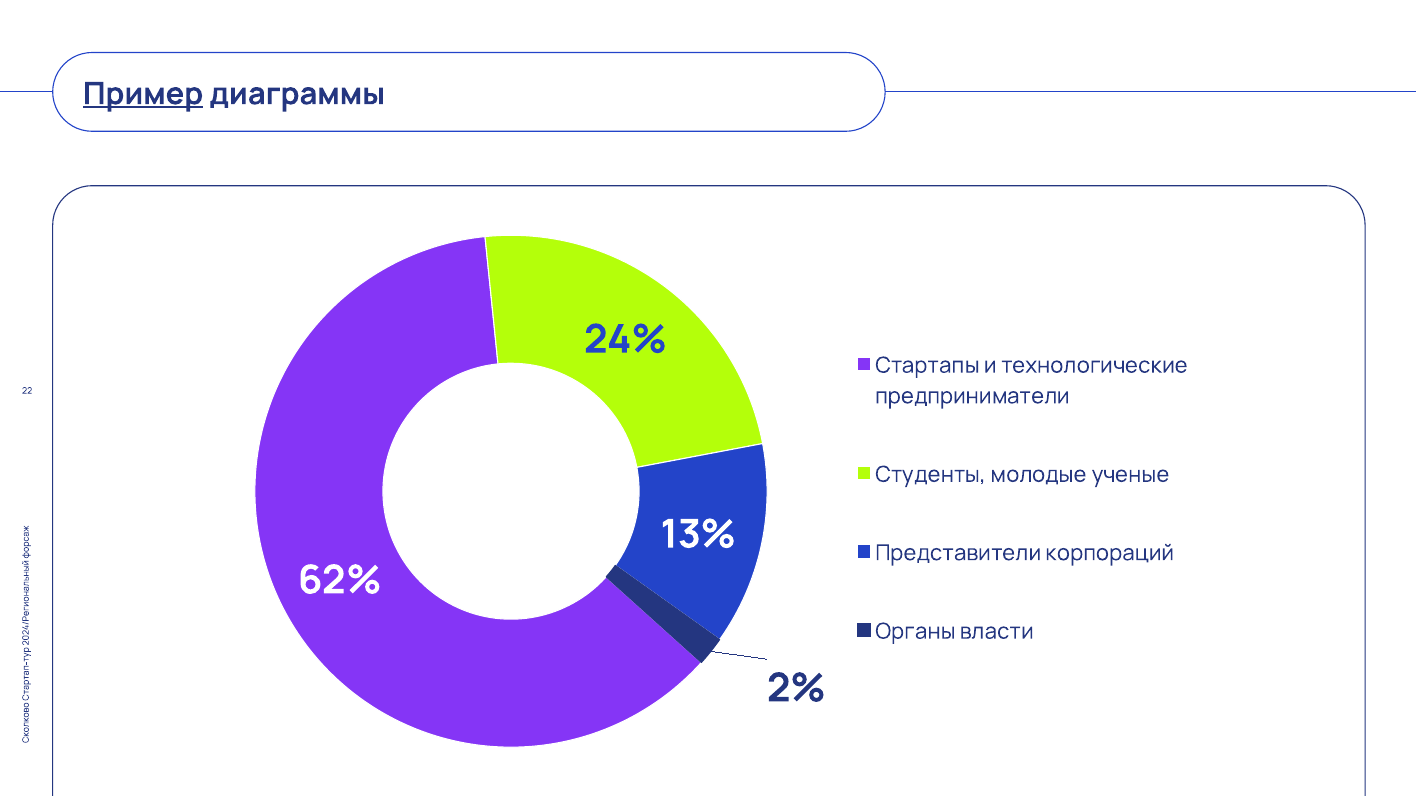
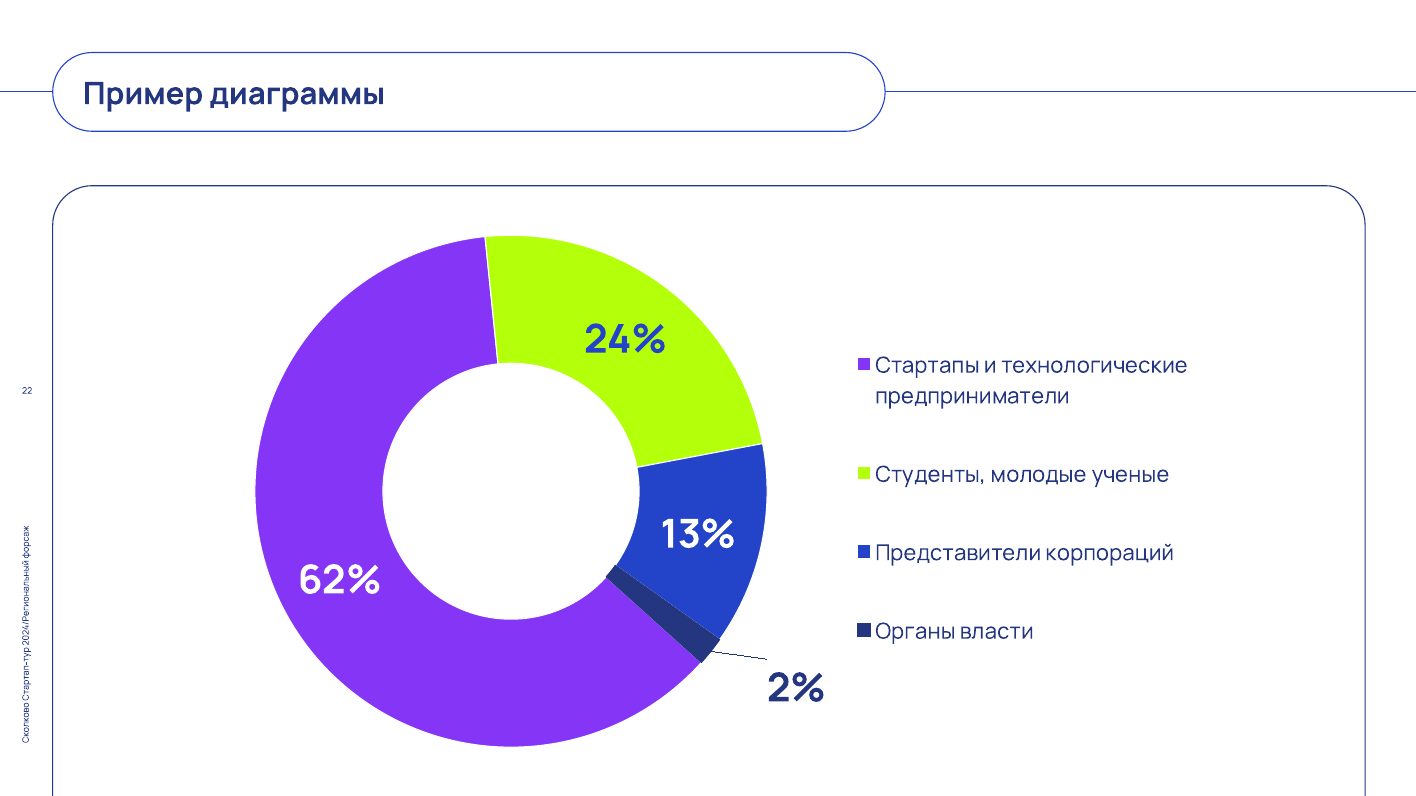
Пример underline: present -> none (143, 94)
